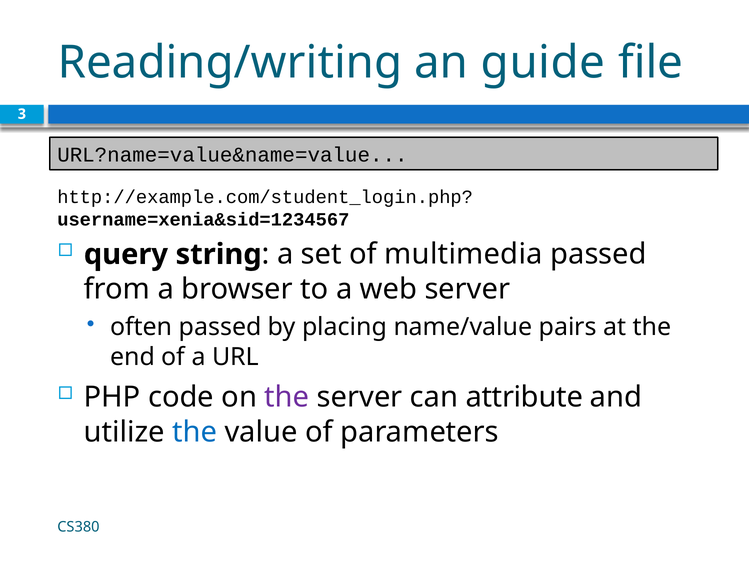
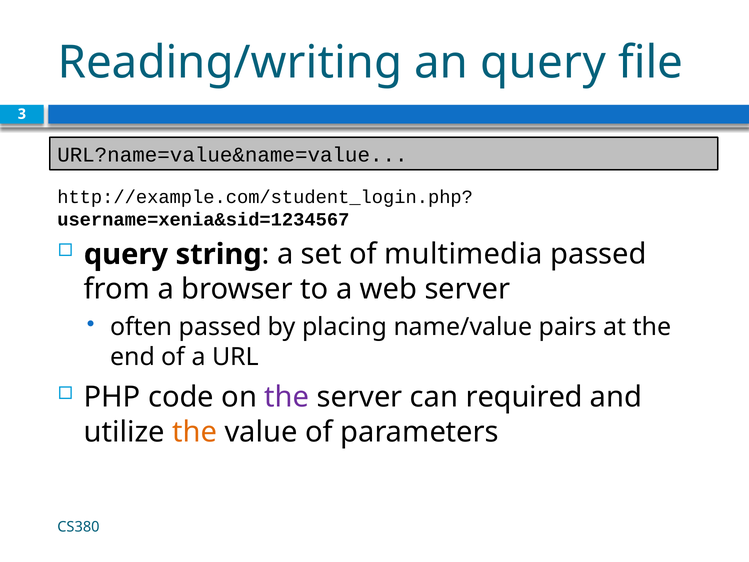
an guide: guide -> query (543, 62)
attribute: attribute -> required (524, 397)
the colour: blue -> orange (195, 432)
